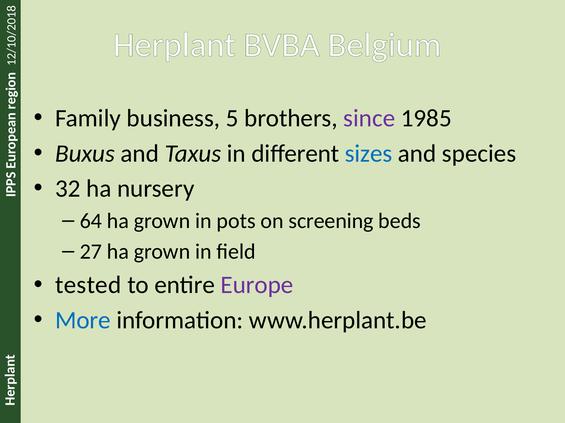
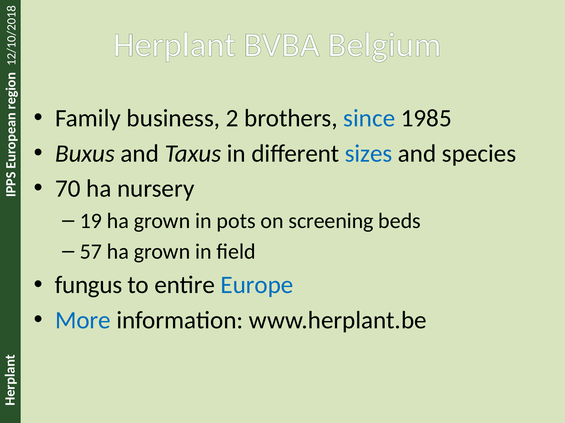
business 5: 5 -> 2 (232, 119)
since colour: purple -> blue (369, 119)
32: 32 -> 70 (68, 189)
64: 64 -> 19 (91, 221)
27: 27 -> 57 (91, 252)
tested: tested -> fungus (88, 286)
Europe colour: purple -> blue (257, 286)
